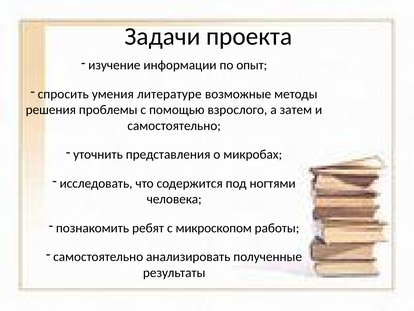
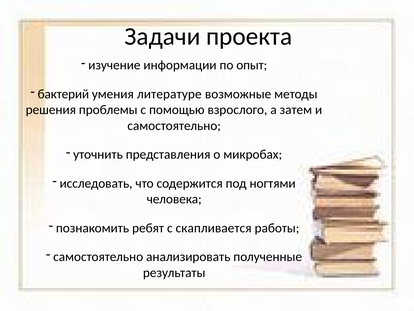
спросить: спросить -> бактерий (63, 94)
микроскопом: микроскопом -> скапливается (214, 228)
